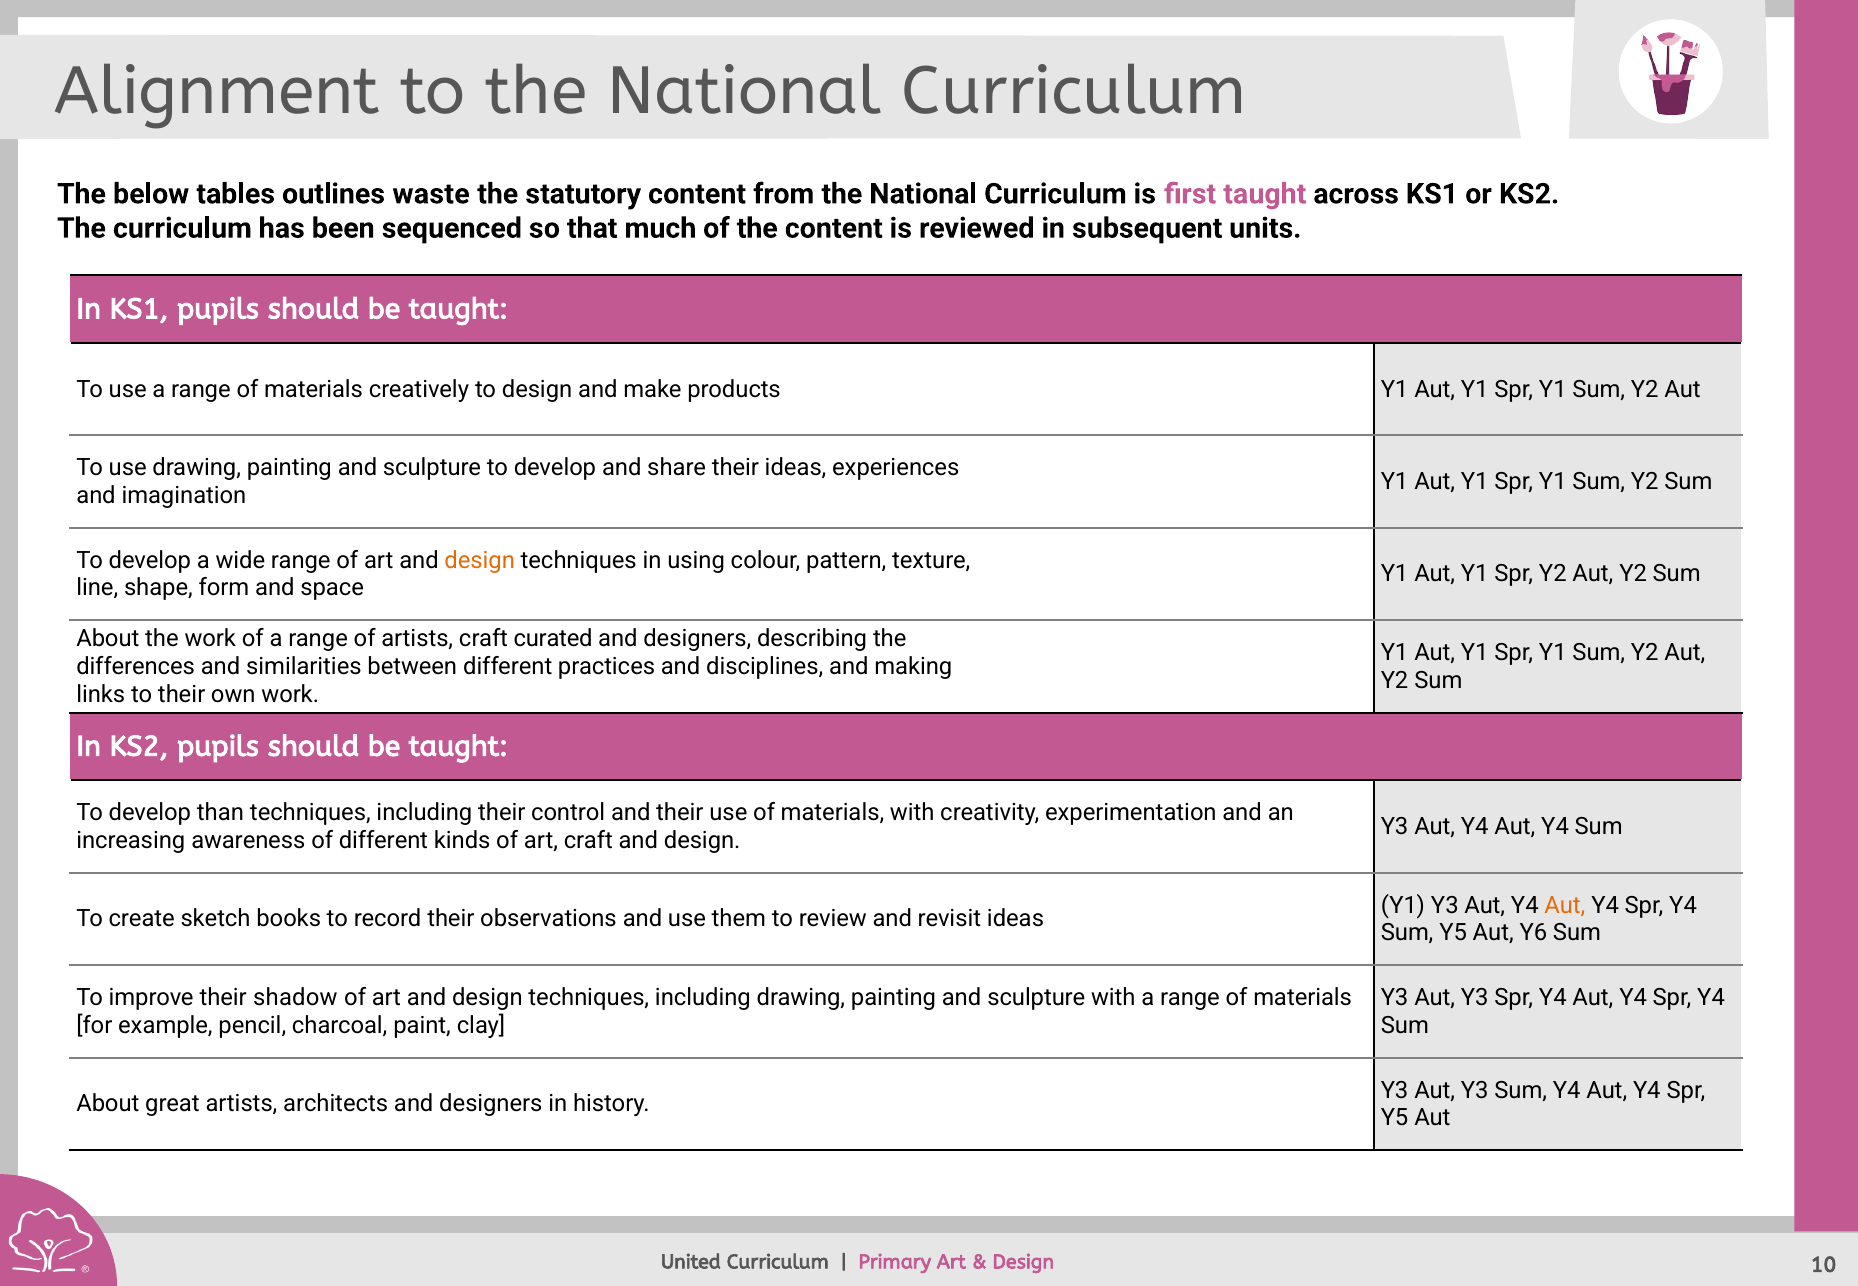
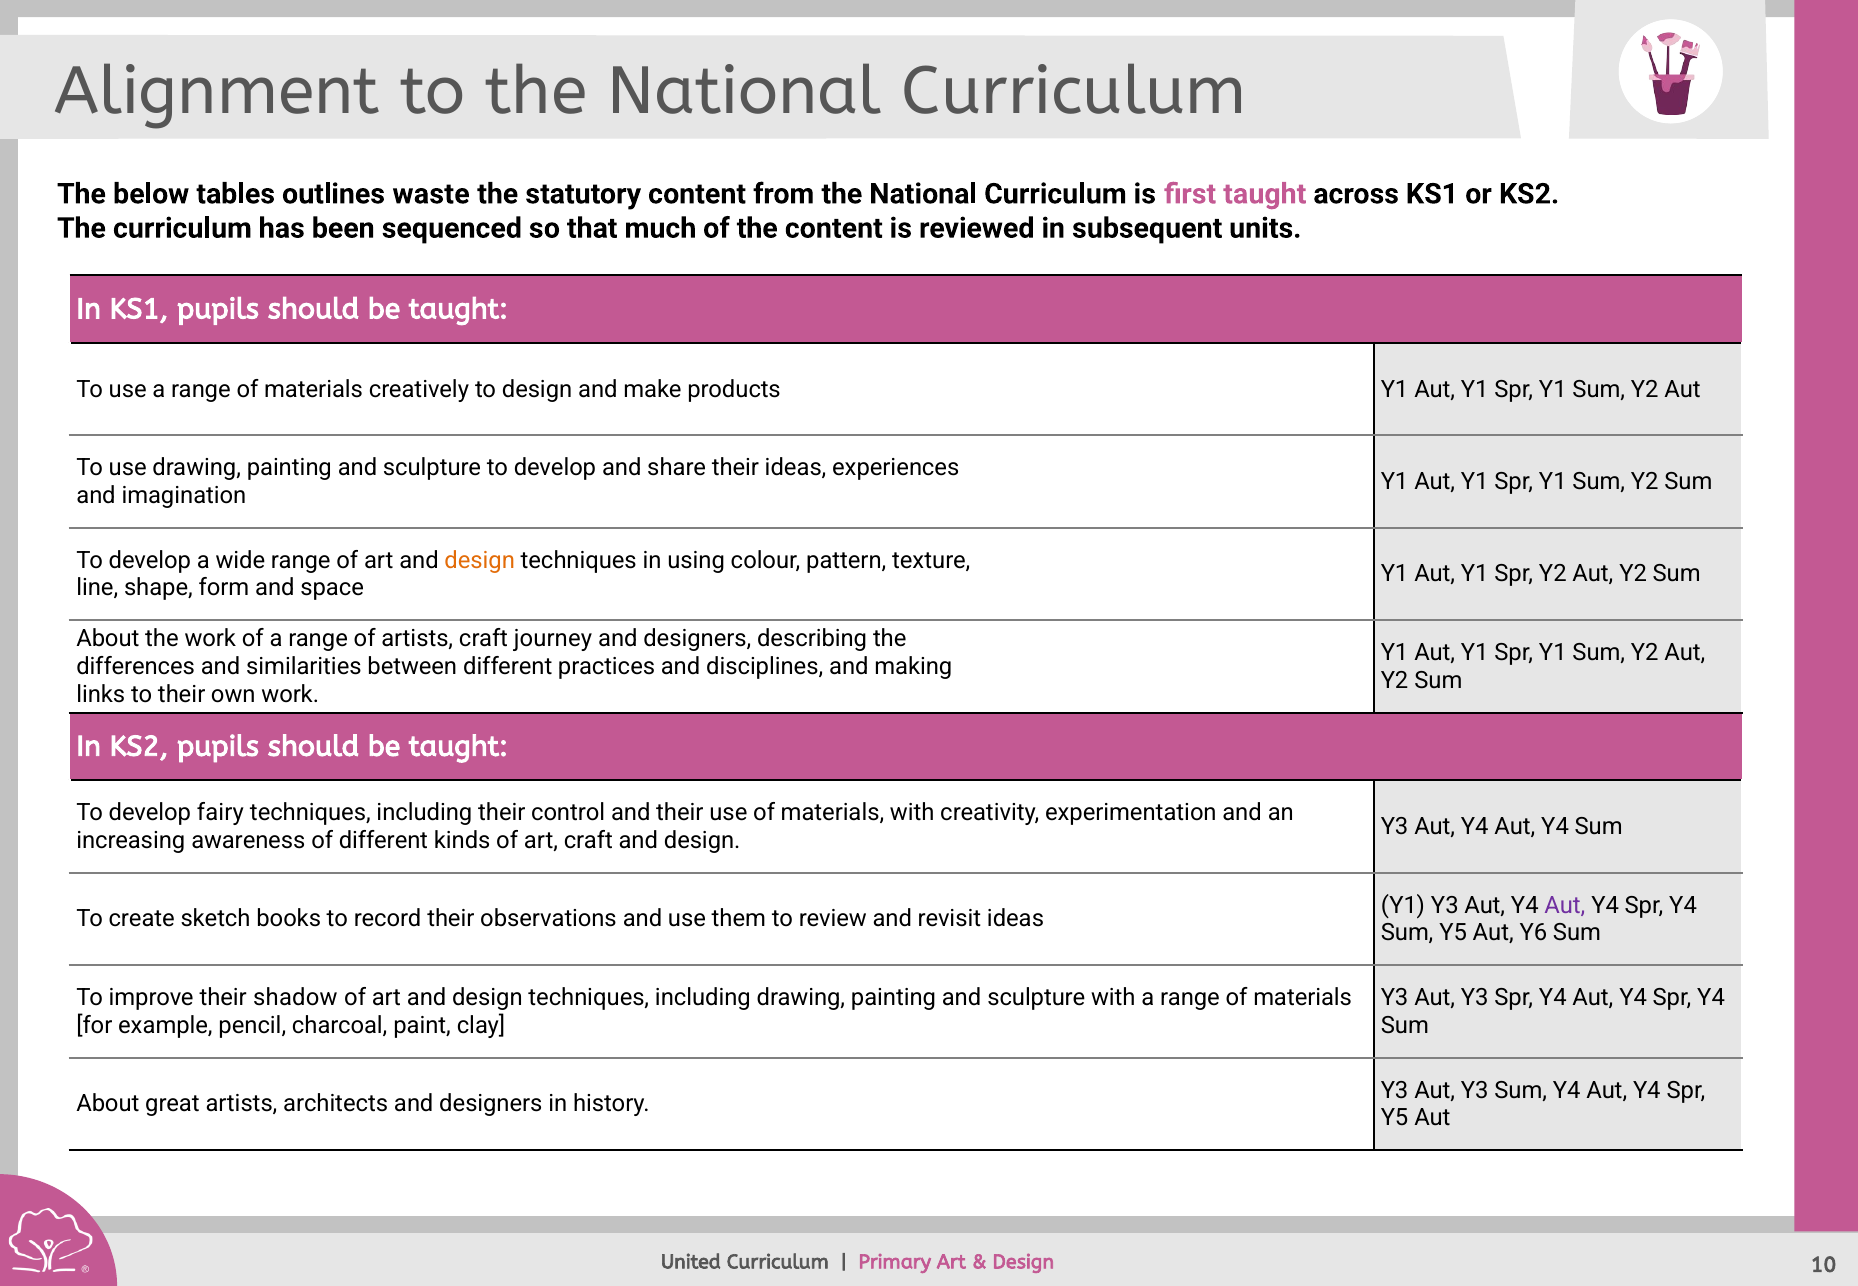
curated: curated -> journey (553, 639)
than: than -> fairy (220, 813)
Aut colour: orange -> purple (1565, 905)
